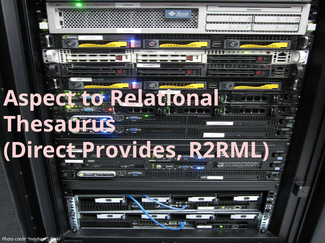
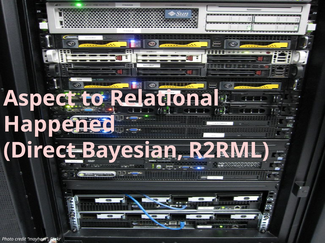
Thesaurus: Thesaurus -> Happened (59, 125)
Provides: Provides -> Bayesian (132, 151)
